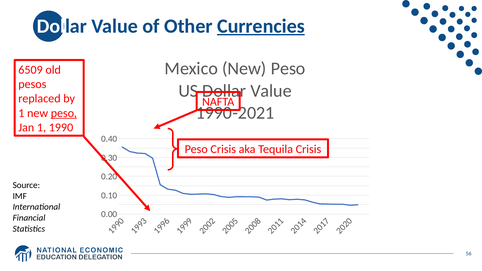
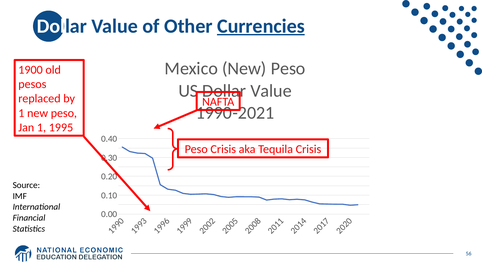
6509: 6509 -> 1900 (31, 70)
peso underline: present -> none (64, 113)
1990: 1990 -> 1995 (61, 128)
